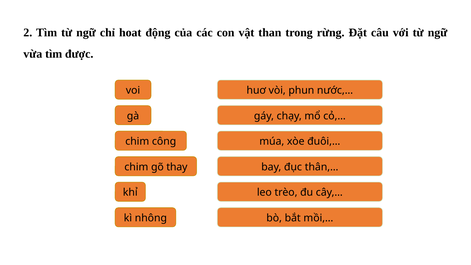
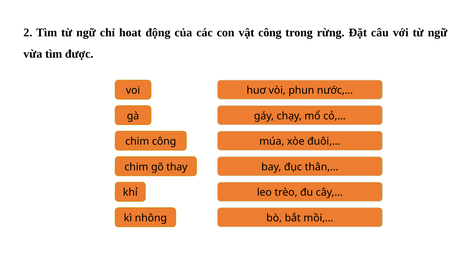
vật than: than -> công (270, 33)
